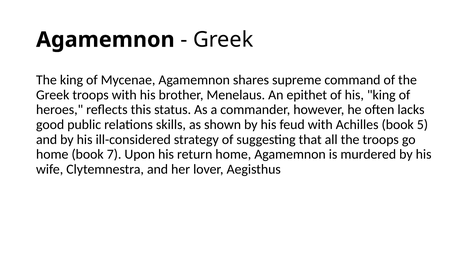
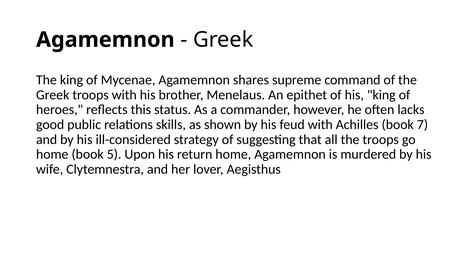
5: 5 -> 7 (422, 125)
7: 7 -> 5 (114, 154)
